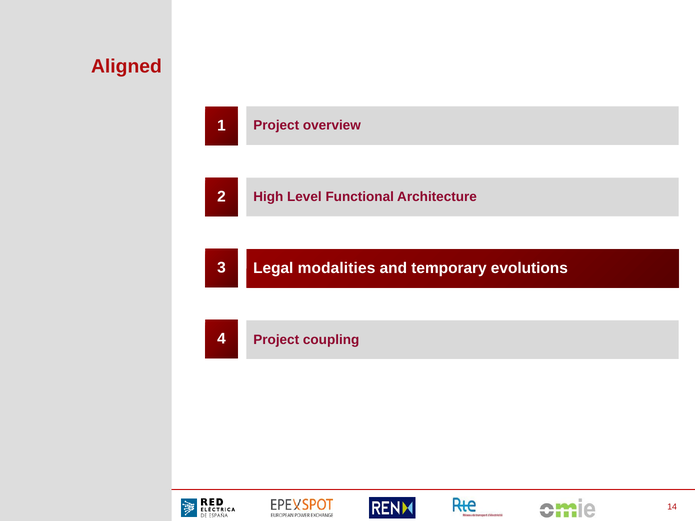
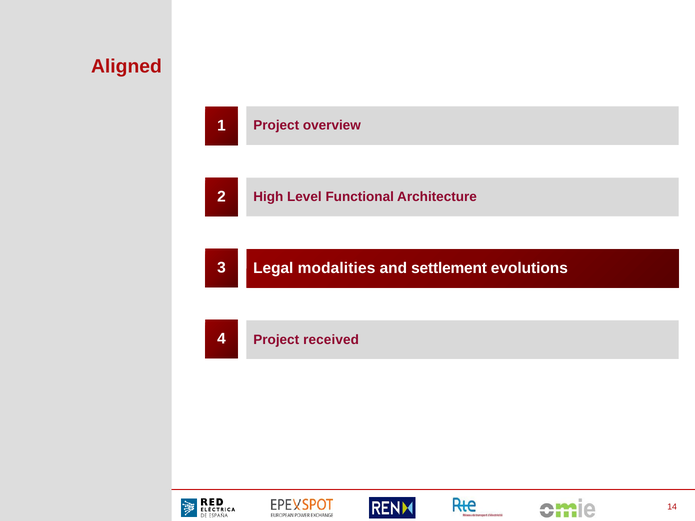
temporary: temporary -> settlement (449, 268)
coupling: coupling -> received (331, 340)
